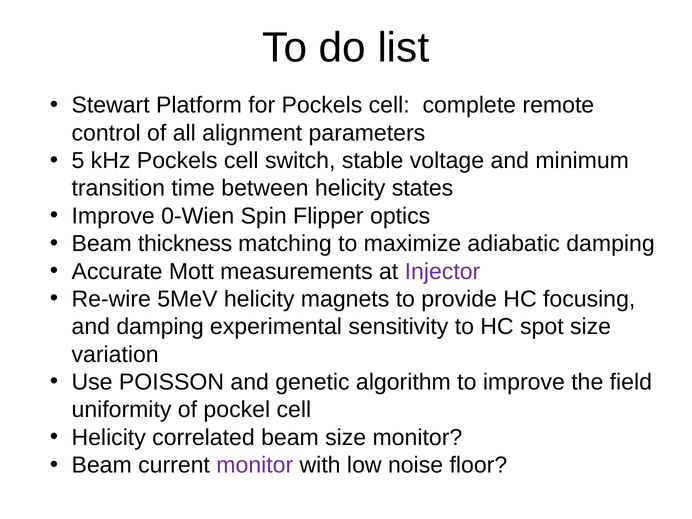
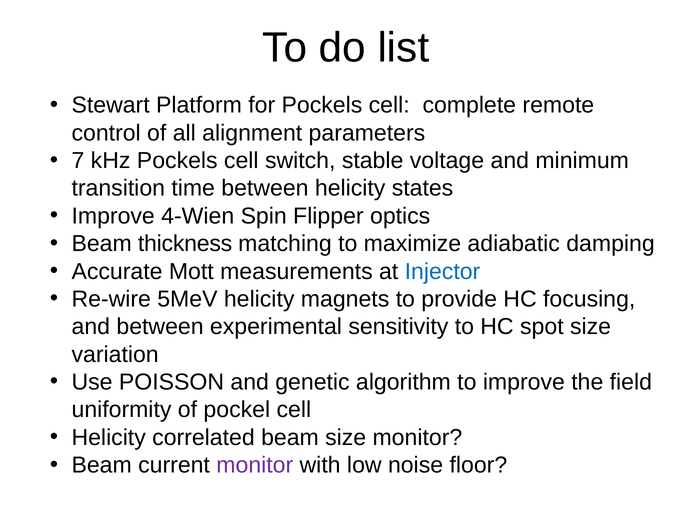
5: 5 -> 7 (78, 161)
0-Wien: 0-Wien -> 4-Wien (198, 216)
Injector colour: purple -> blue (443, 271)
and damping: damping -> between (160, 327)
